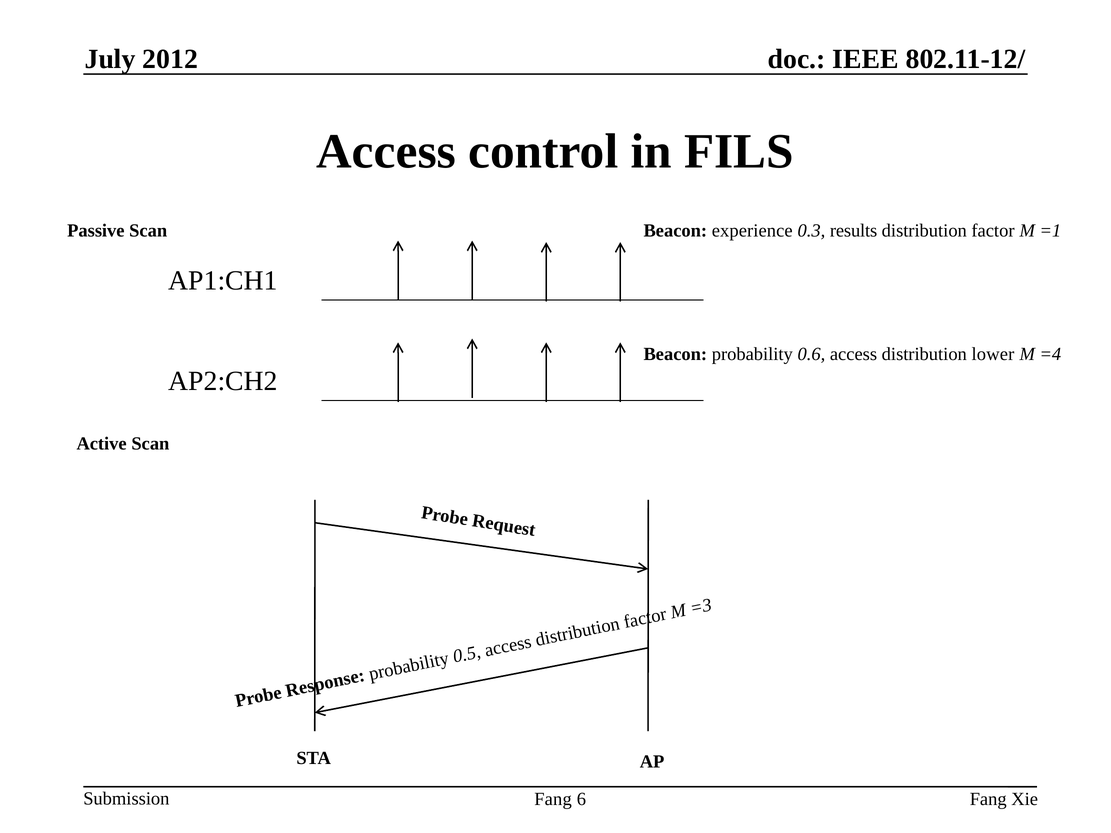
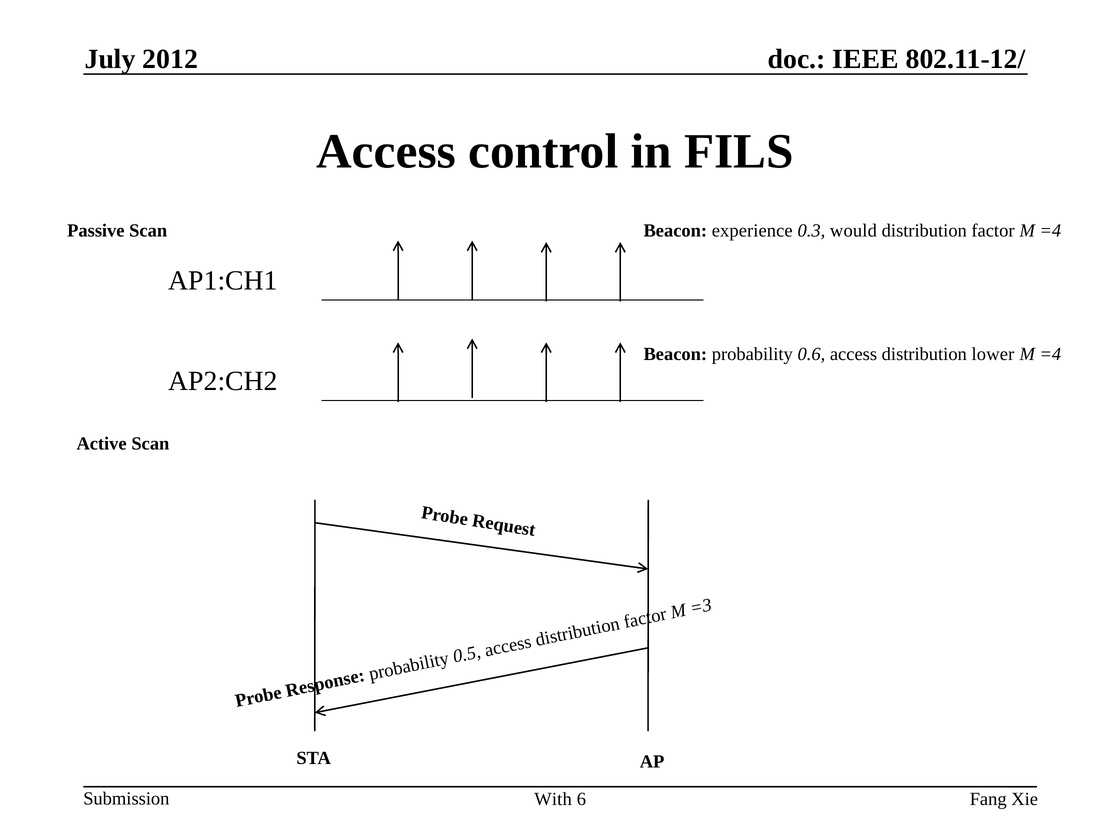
results: results -> would (853, 231)
factor M =1: =1 -> =4 (1050, 231)
Fang: Fang -> With (553, 799)
